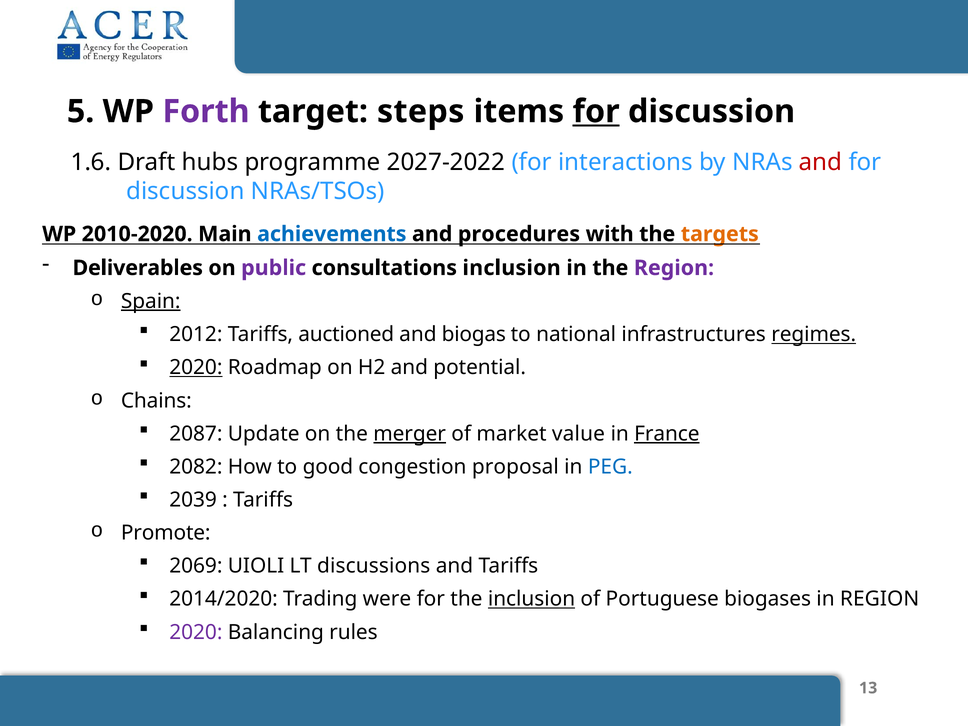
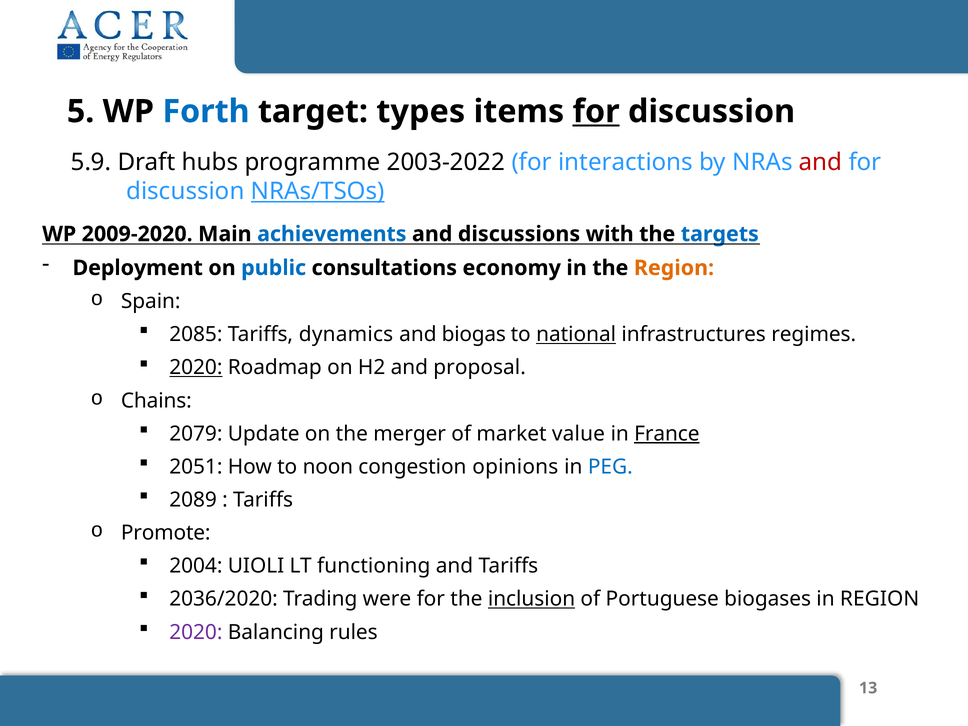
Forth colour: purple -> blue (206, 111)
steps: steps -> types (421, 111)
1.6: 1.6 -> 5.9 (91, 162)
2027-2022: 2027-2022 -> 2003-2022 (446, 162)
NRAs/TSOs underline: none -> present (318, 191)
2010-2020: 2010-2020 -> 2009-2020 (137, 234)
procedures: procedures -> discussions (519, 234)
targets colour: orange -> blue (720, 234)
Deliverables: Deliverables -> Deployment (138, 268)
public colour: purple -> blue (274, 268)
consultations inclusion: inclusion -> economy (512, 268)
Region colour: purple -> orange (674, 268)
Spain underline: present -> none (151, 301)
2012: 2012 -> 2085 (196, 334)
auctioned: auctioned -> dynamics (346, 334)
national underline: none -> present (576, 334)
regimes underline: present -> none (814, 334)
potential: potential -> proposal (480, 368)
2087: 2087 -> 2079 (196, 434)
merger underline: present -> none (410, 434)
2082: 2082 -> 2051 (196, 467)
good: good -> noon (328, 467)
proposal: proposal -> opinions (515, 467)
2039: 2039 -> 2089 (193, 500)
2069: 2069 -> 2004 (196, 566)
discussions: discussions -> functioning (374, 566)
2014/2020: 2014/2020 -> 2036/2020 (224, 599)
